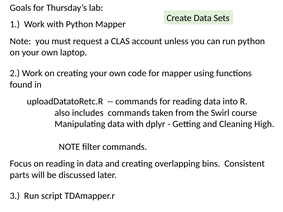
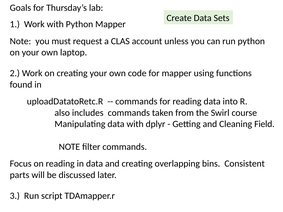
High: High -> Field (264, 124)
